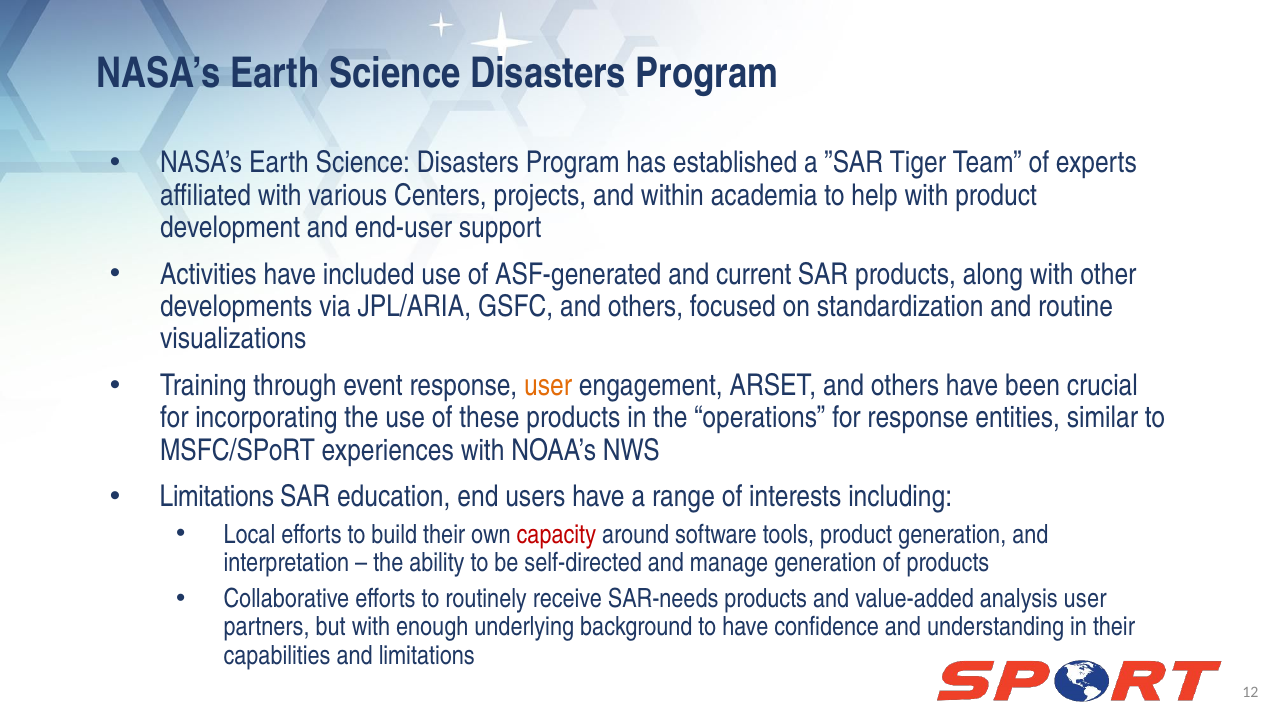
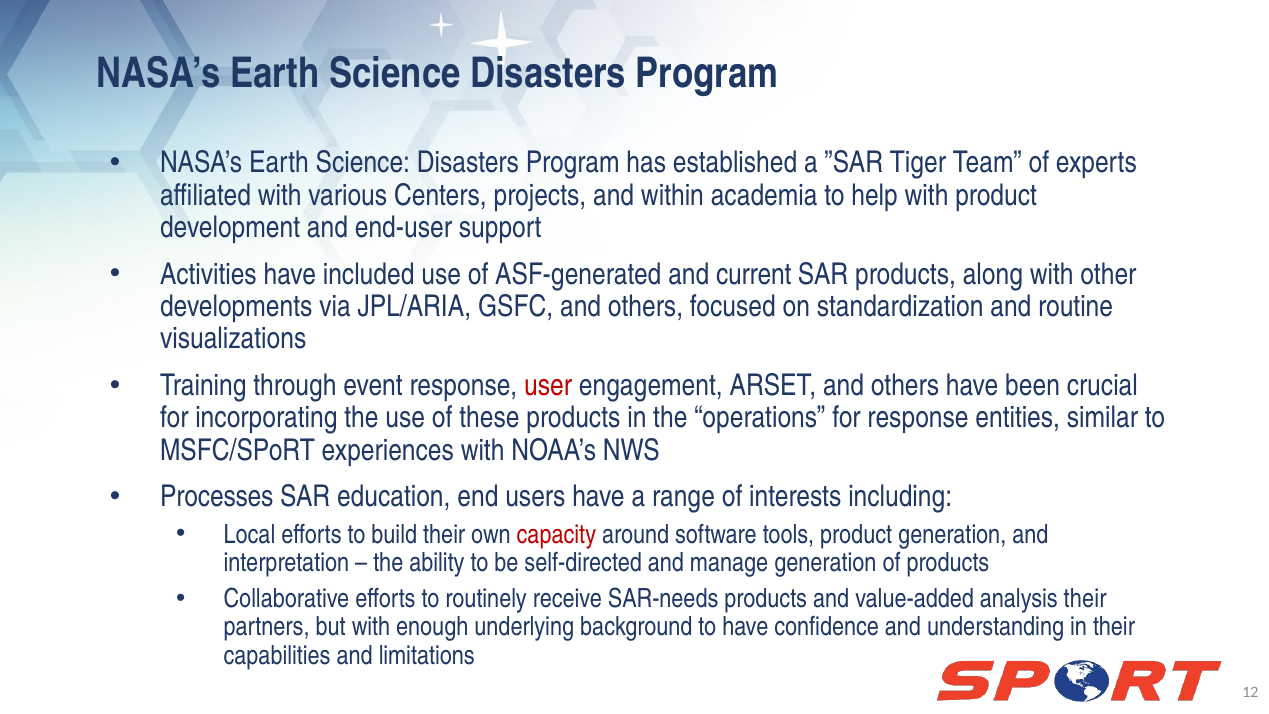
user colour: orange -> red (548, 385)
Limitations: Limitations -> Processes (217, 497)
analysis user: user -> their (1085, 598)
